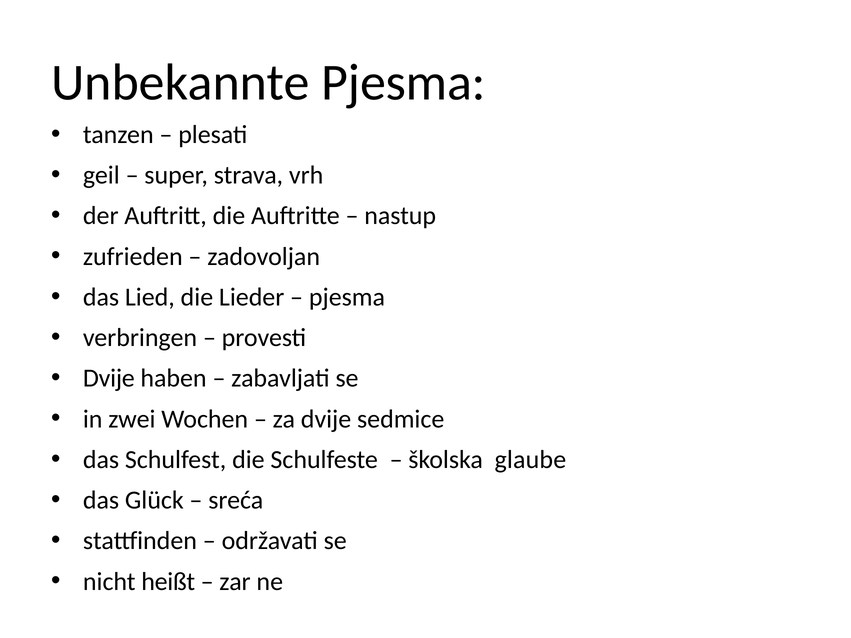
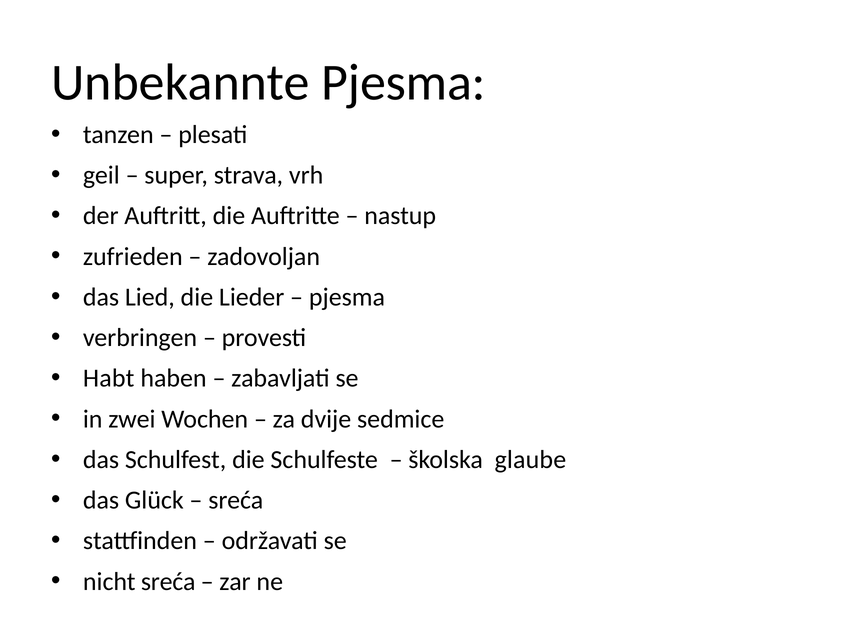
Dvije: Dvije -> Habt (109, 379)
nicht heißt: heißt -> sreća (168, 582)
